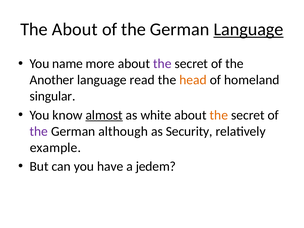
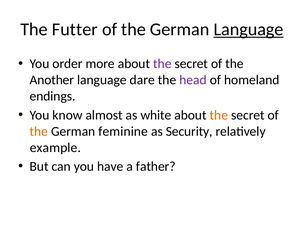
The About: About -> Futter (75, 29)
name: name -> order (68, 64)
read: read -> dare (142, 80)
head colour: orange -> purple (193, 80)
singular: singular -> endings (53, 96)
almost underline: present -> none (104, 115)
the colour: purple -> orange (39, 131)
although: although -> feminine (123, 131)
jedem: jedem -> father (156, 166)
